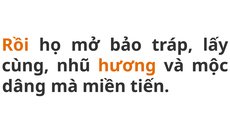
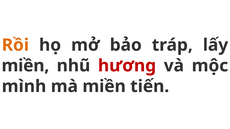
cùng: cùng -> miền (25, 66)
hương colour: orange -> red (127, 66)
dâng: dâng -> mình (24, 87)
